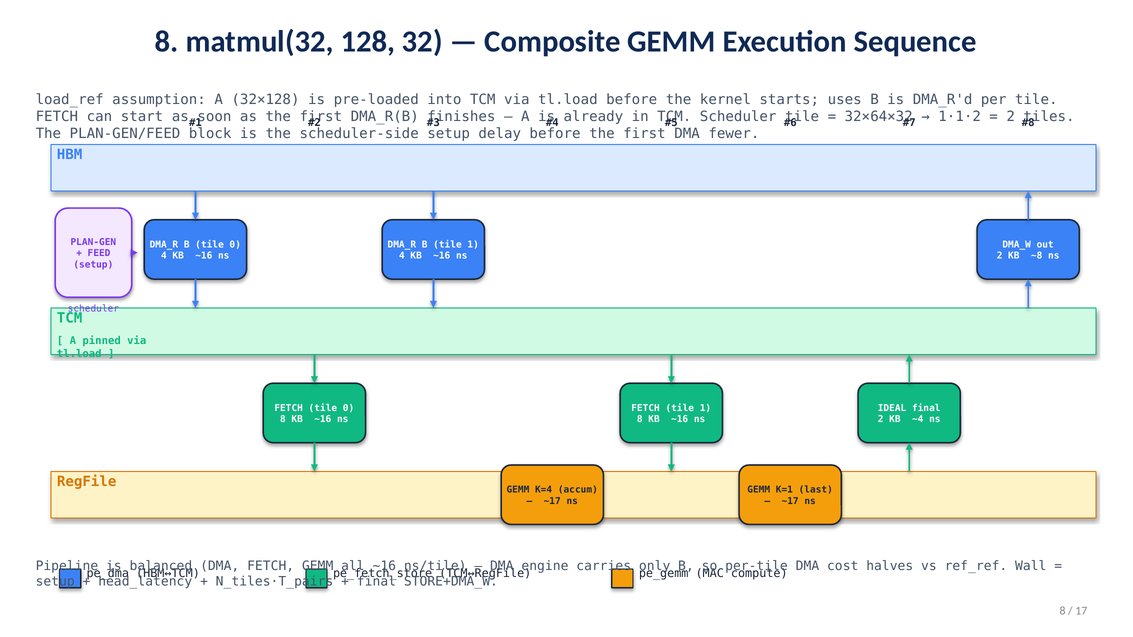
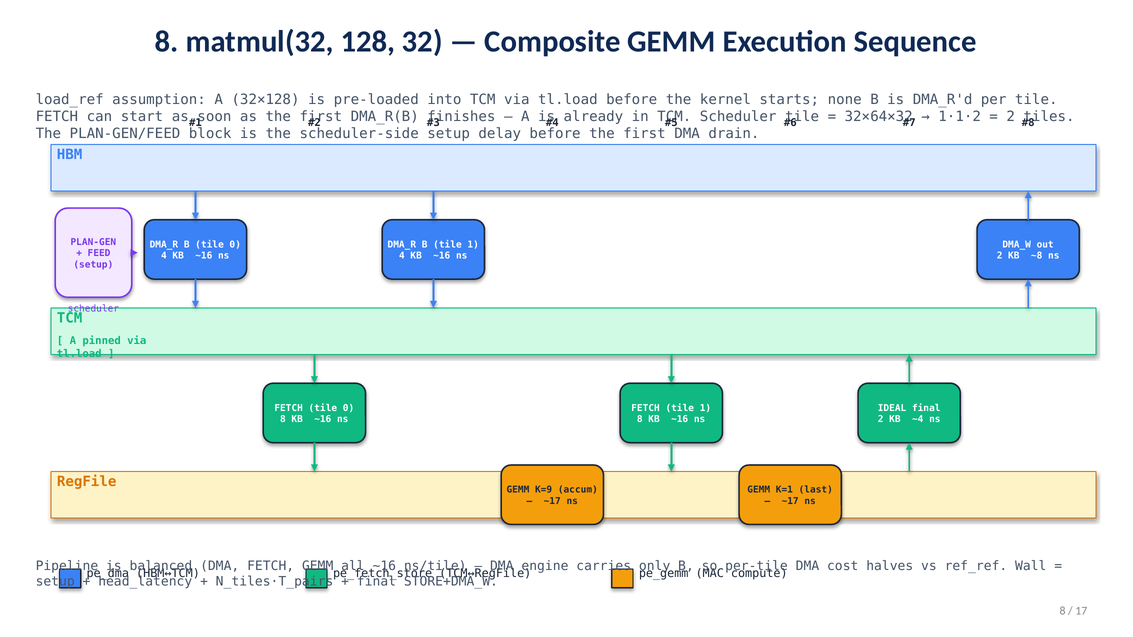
uses: uses -> none (845, 100)
fewer: fewer -> drain (734, 134)
K=4: K=4 -> K=9 (544, 490)
